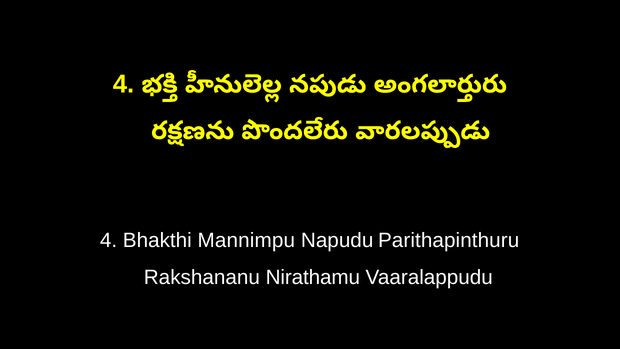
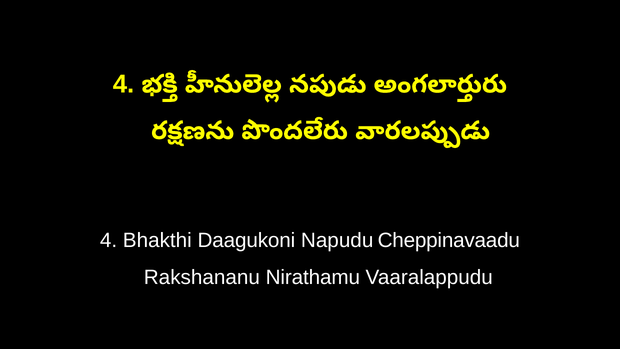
Mannimpu: Mannimpu -> Daagukoni (246, 240)
Parithapinthuru: Parithapinthuru -> Cheppinavaadu (449, 240)
